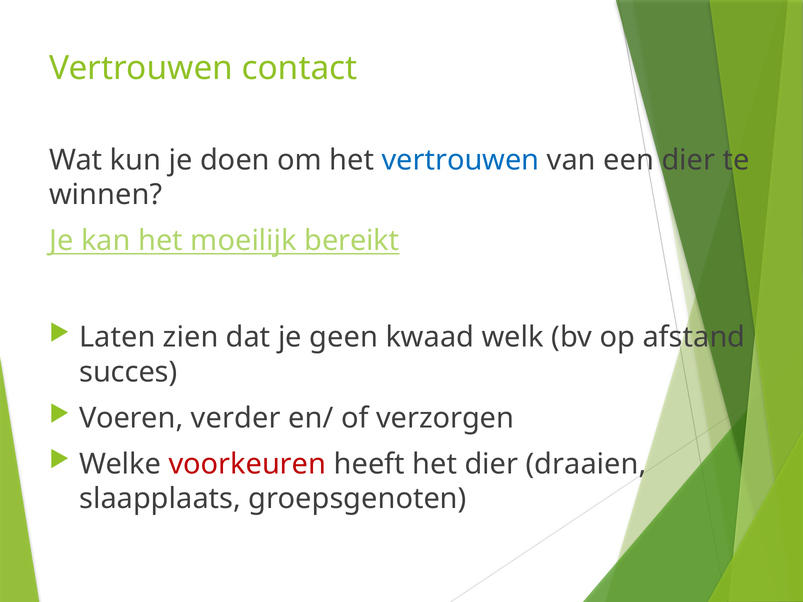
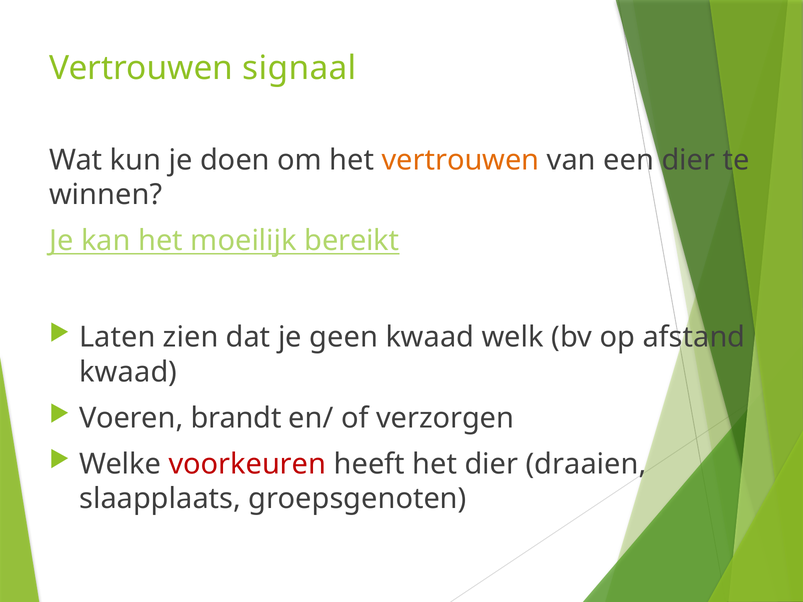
contact: contact -> signaal (299, 68)
vertrouwen colour: blue -> orange (461, 160)
succes: succes -> kwaad (128, 372)
verder: verder -> brandt (236, 418)
